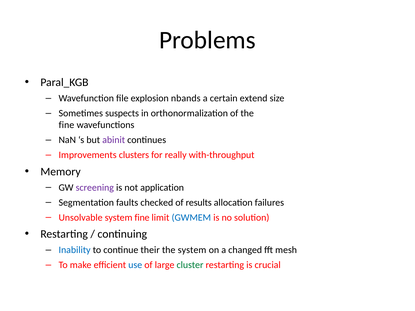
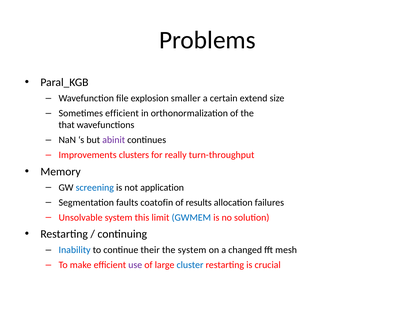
nbands: nbands -> smaller (186, 98)
Sometimes suspects: suspects -> efficient (122, 113)
fine: fine -> that (67, 125)
with-throughput: with-throughput -> turn-throughput (222, 155)
screening colour: purple -> blue (95, 188)
checked: checked -> coatofin (157, 203)
system fine: fine -> this (142, 218)
use colour: blue -> purple (135, 265)
cluster colour: green -> blue (190, 265)
